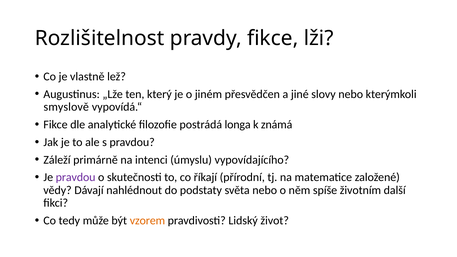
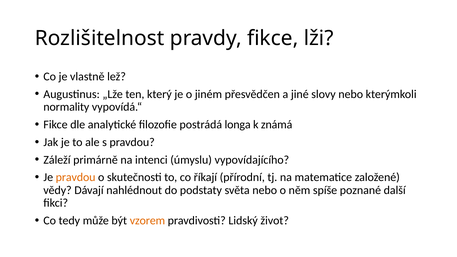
smyslově: smyslově -> normality (66, 107)
pravdou colour: purple -> orange (76, 177)
životním: životním -> poznané (360, 190)
